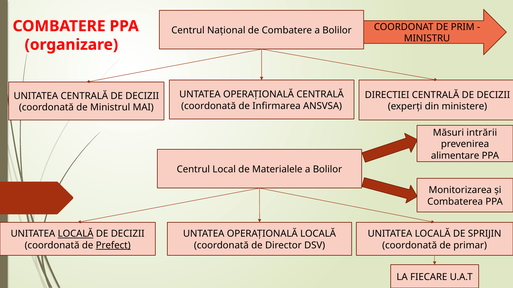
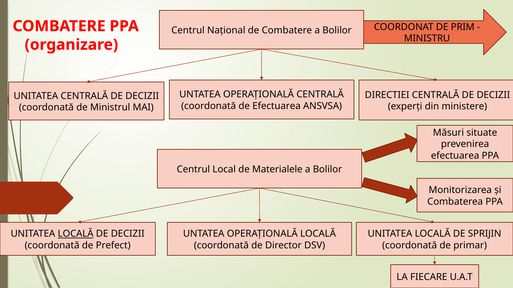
de Infirmarea: Infirmarea -> Efectuarea (277, 106)
intrării: intrării -> situate (482, 133)
alimentare: alimentare -> efectuarea (455, 156)
Prefect underline: present -> none (113, 246)
